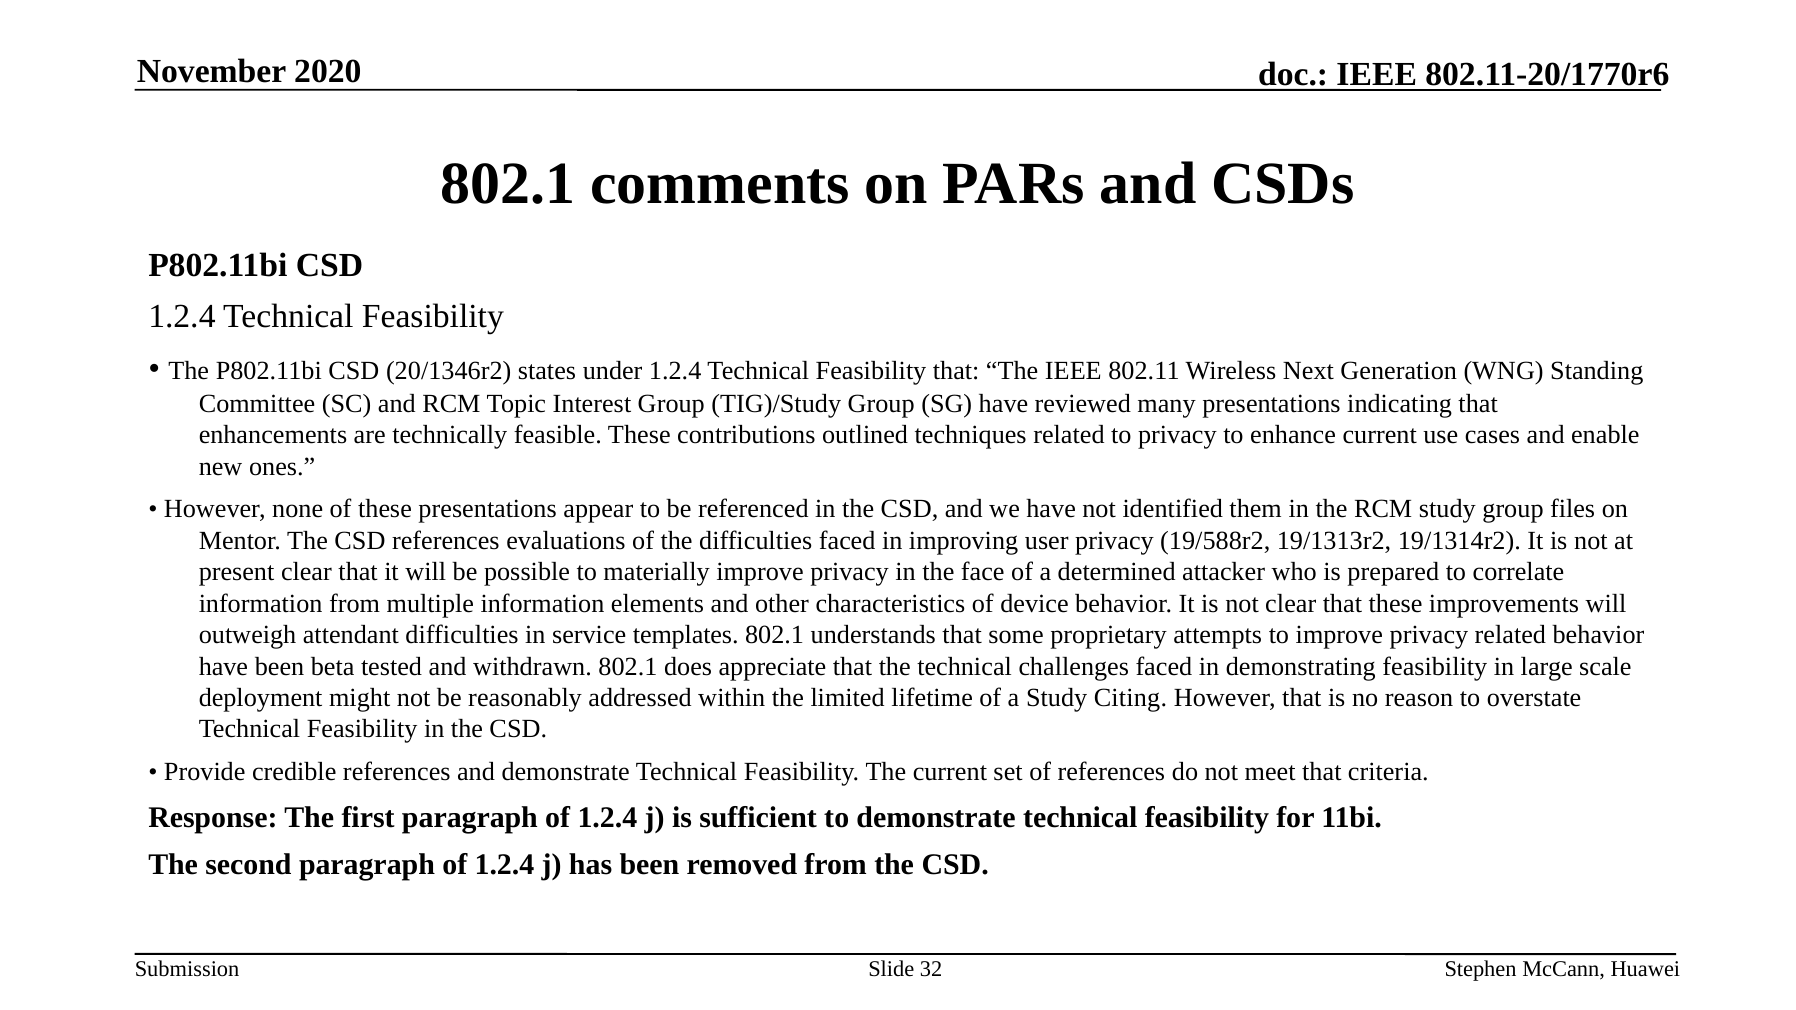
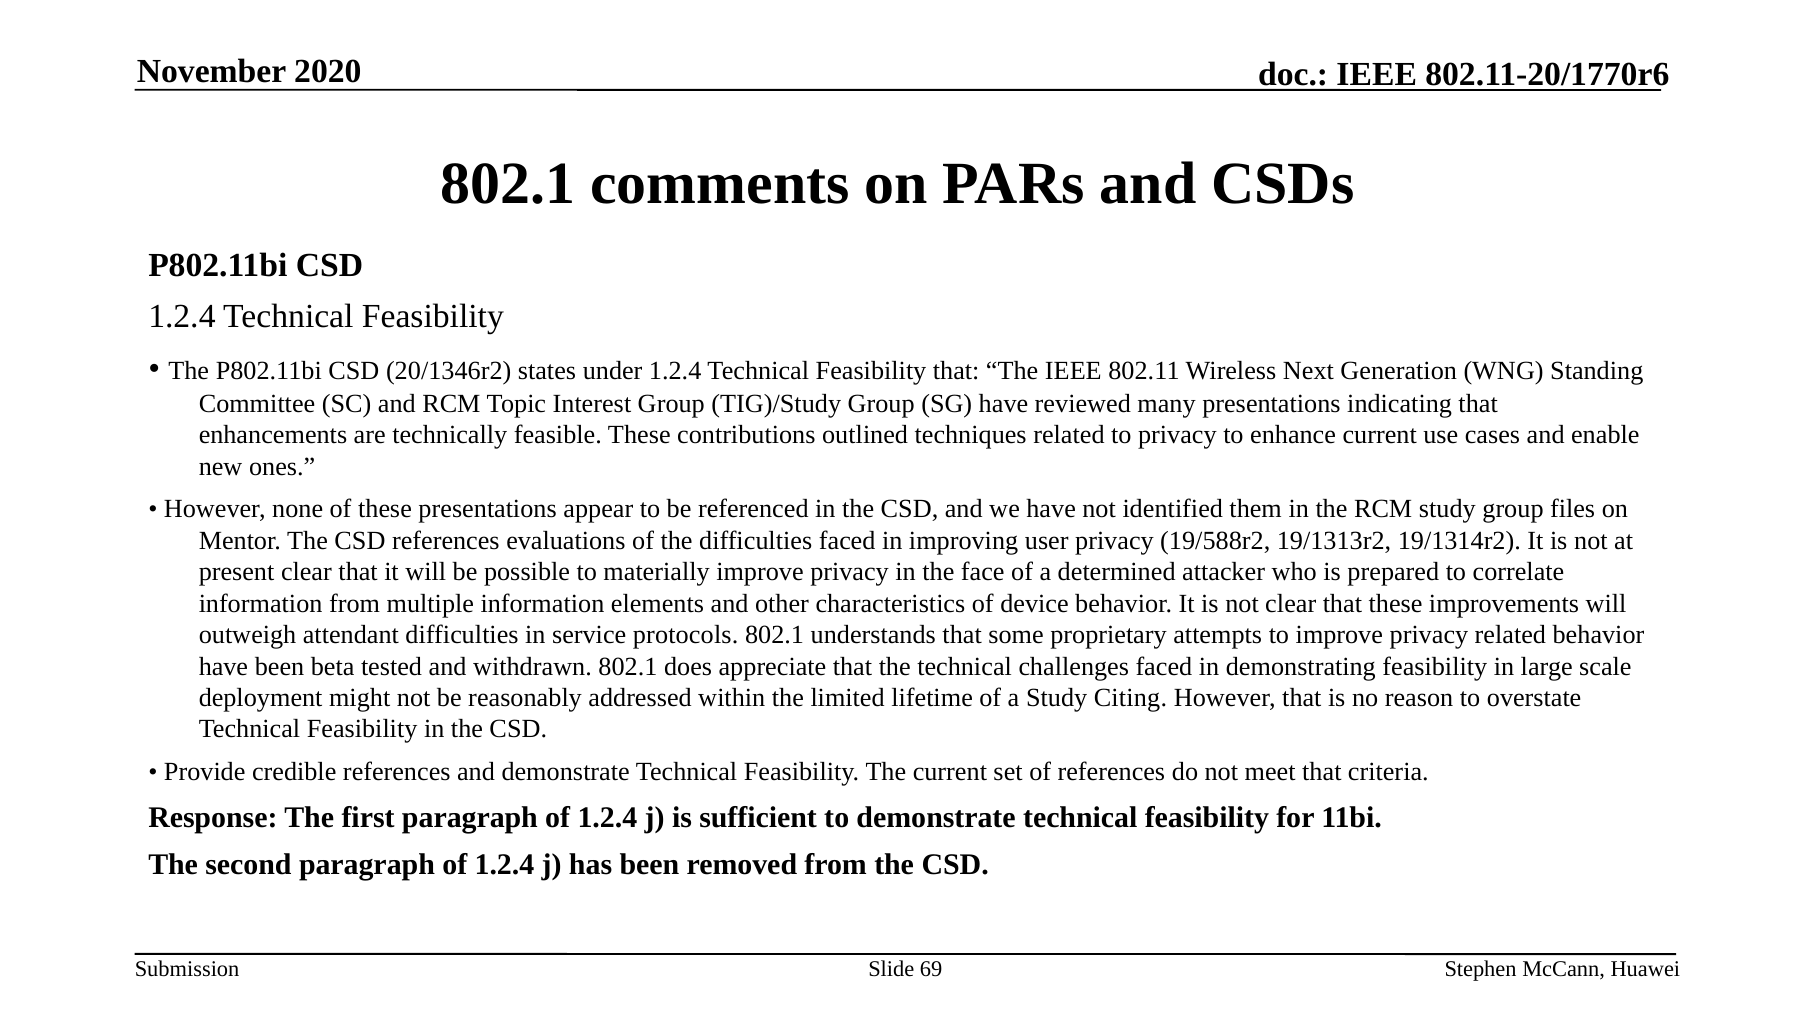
templates: templates -> protocols (686, 635)
32: 32 -> 69 (931, 969)
